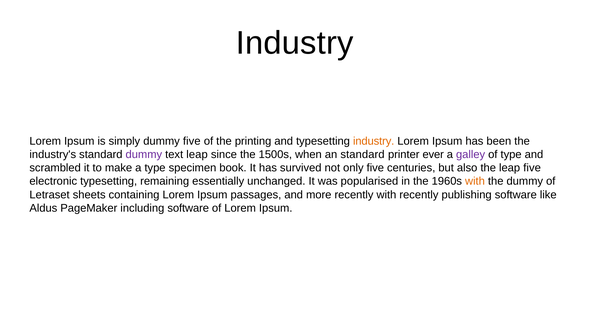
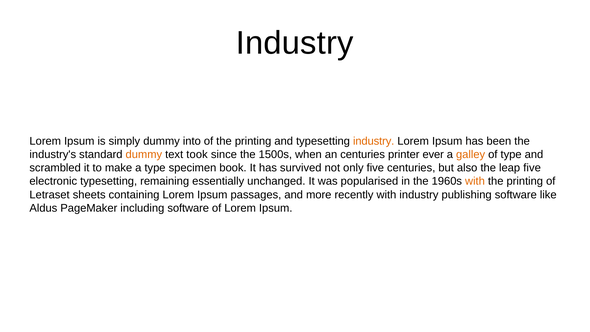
dummy five: five -> into (192, 141)
dummy colour: purple -> orange (144, 154)
text leap: leap -> took (197, 154)
an standard: standard -> centuries (363, 154)
galley colour: purple -> orange (471, 154)
dummy: dummy -> printing (525, 181)
with recently: recently -> industry (419, 195)
